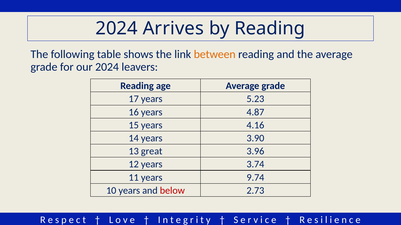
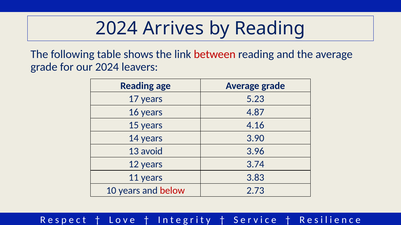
between colour: orange -> red (215, 54)
great: great -> avoid (152, 152)
9.74: 9.74 -> 3.83 (255, 178)
